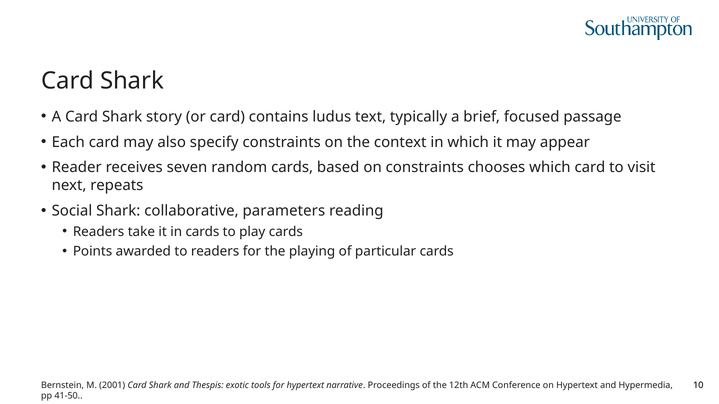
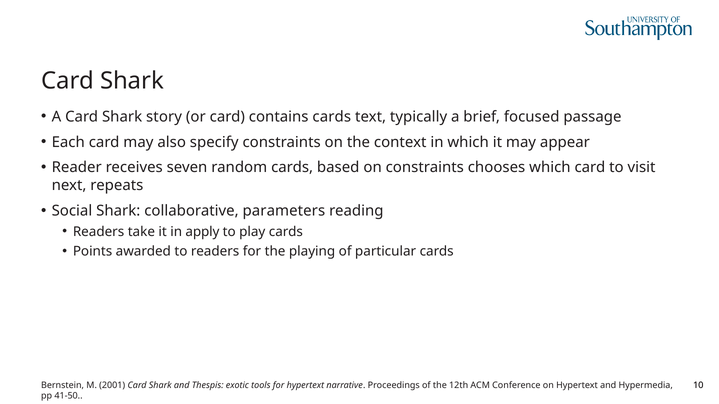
contains ludus: ludus -> cards (332, 117)
in cards: cards -> apply (202, 232)
